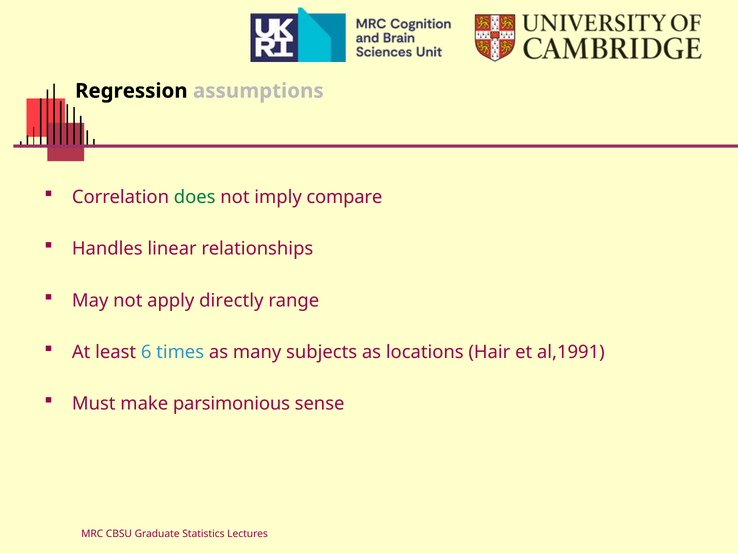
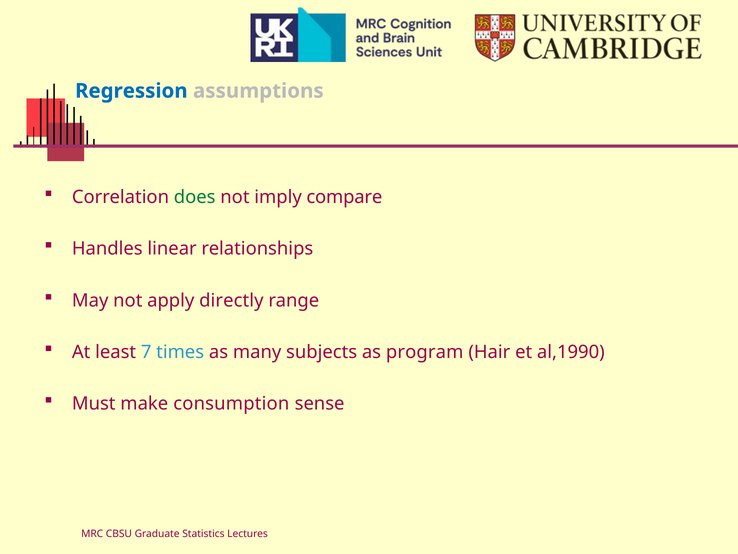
Regression colour: black -> blue (131, 91)
6: 6 -> 7 (146, 352)
locations: locations -> program (425, 352)
al,1991: al,1991 -> al,1990 (571, 352)
parsimonious: parsimonious -> consumption (231, 404)
